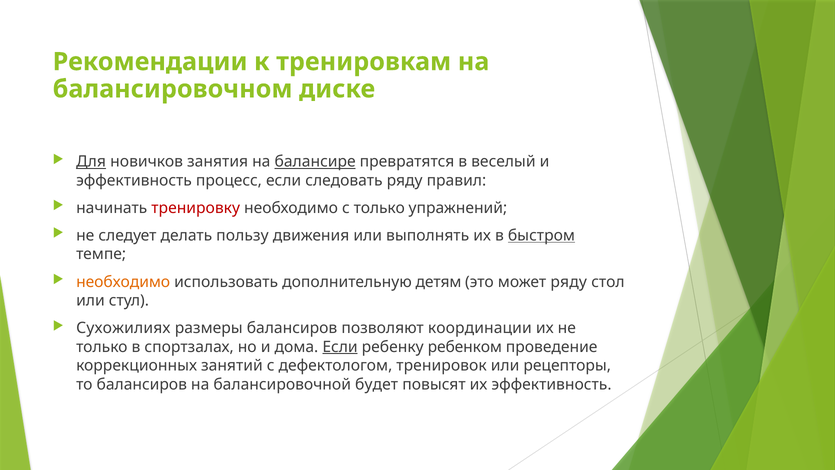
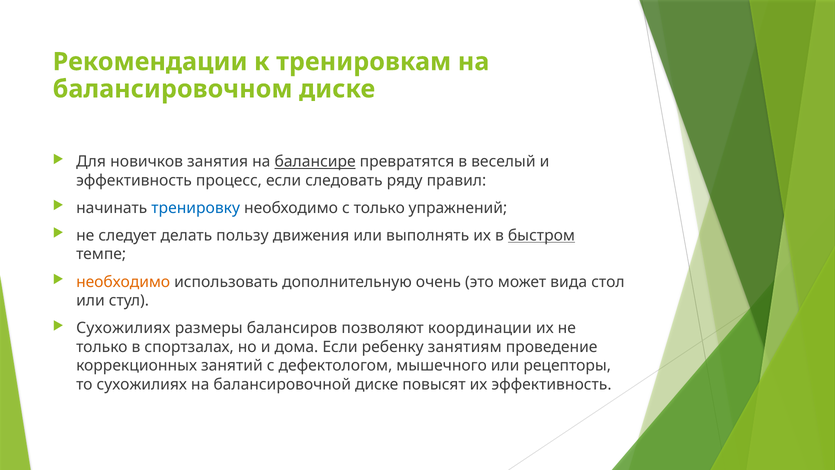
Для underline: present -> none (91, 162)
тренировку colour: red -> blue (196, 208)
детям: детям -> очень (438, 282)
может ряду: ряду -> вида (569, 282)
Если underline: present -> none (340, 347)
ребенком: ребенком -> занятиям (465, 347)
тренировок: тренировок -> мышечного (442, 366)
то балансиров: балансиров -> сухожилиях (142, 384)
балансировочной будет: будет -> диске (377, 384)
